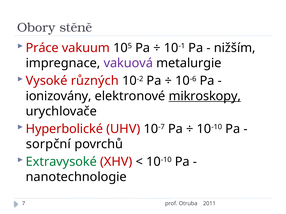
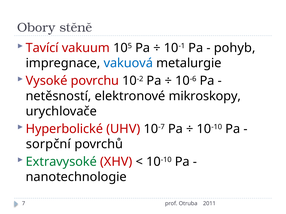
Práce: Práce -> Tavící (42, 48)
nižším: nižším -> pohyb (235, 48)
vakuová colour: purple -> blue (128, 63)
různých: různých -> povrchu (95, 81)
ionizovány: ionizovány -> netěsností (59, 96)
mikroskopy underline: present -> none (205, 96)
